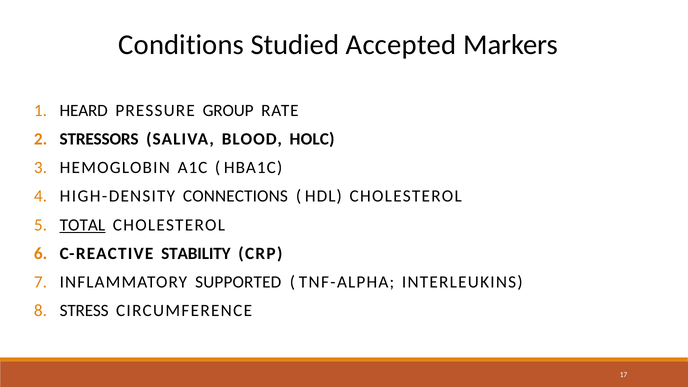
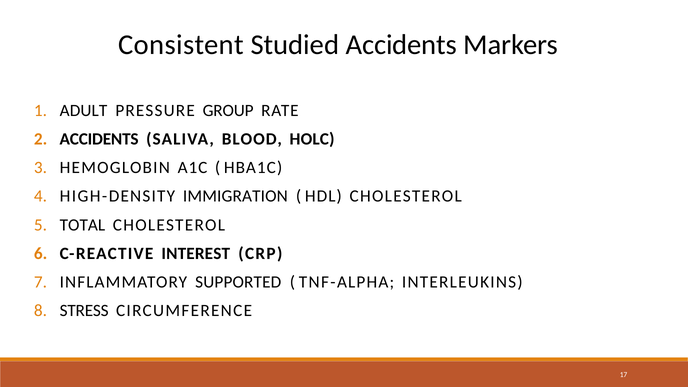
Conditions: Conditions -> Consistent (181, 45)
Studied Accepted: Accepted -> Accidents (401, 45)
HEARD: HEARD -> ADULT (84, 110)
STRESSORS: STRESSORS -> ACCIDENTS (99, 139)
CONNECTIONS: CONNECTIONS -> IMMIGRATION (235, 196)
TOTAL underline: present -> none (82, 225)
STABILITY: STABILITY -> INTEREST (196, 253)
